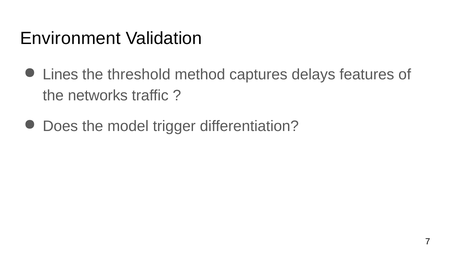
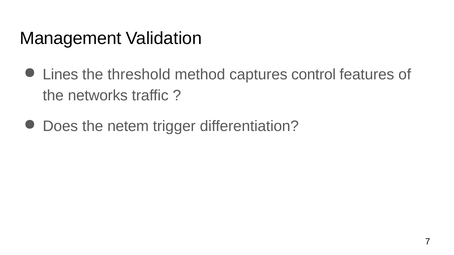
Environment: Environment -> Management (71, 38)
delays: delays -> control (314, 75)
model: model -> netem (128, 126)
